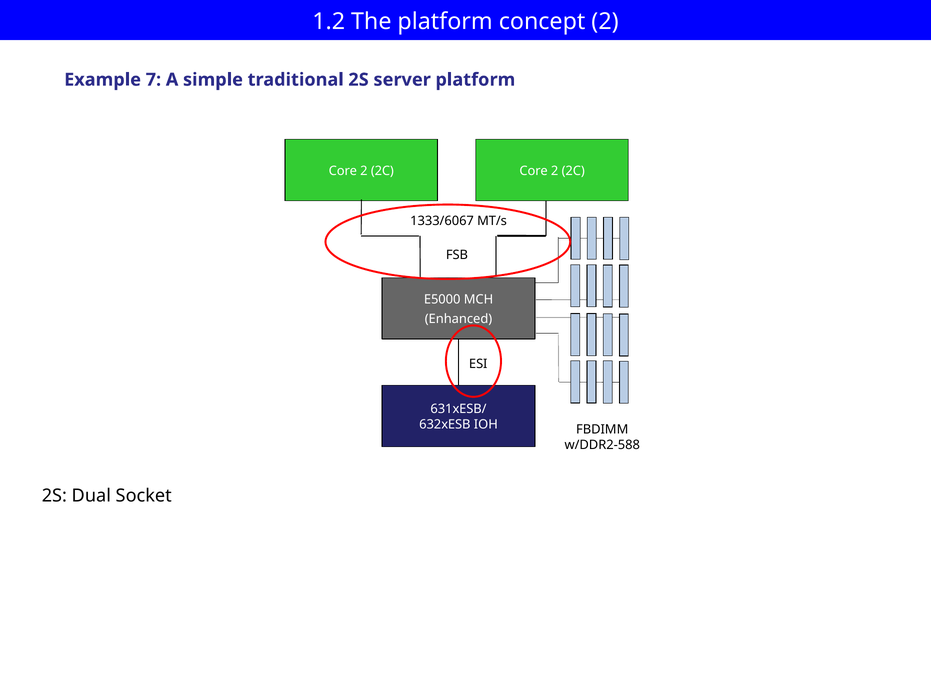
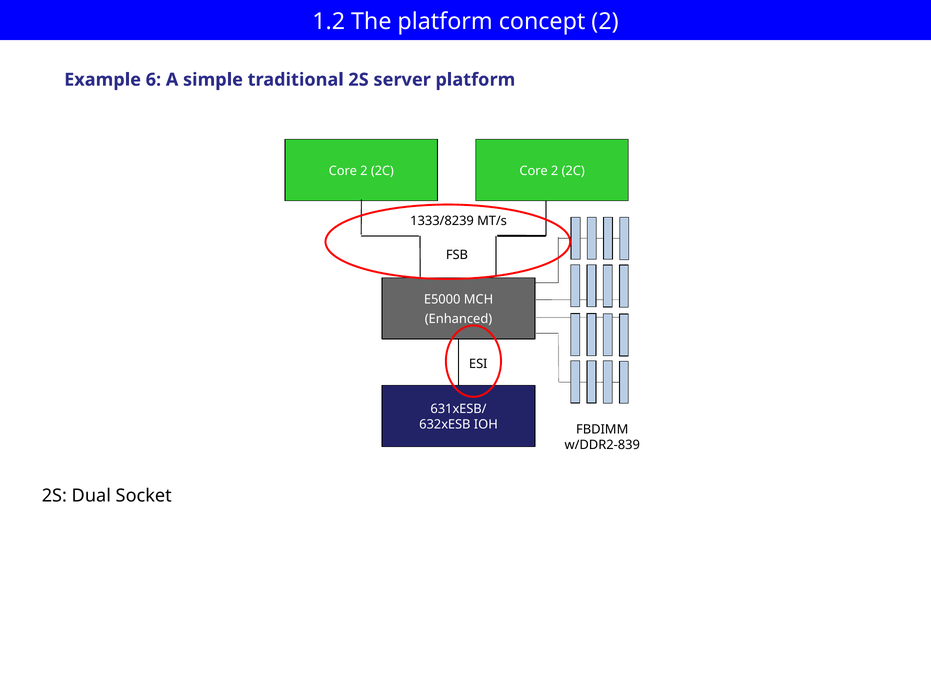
7: 7 -> 6 (153, 80)
1333/6067: 1333/6067 -> 1333/8239 (442, 221)
w/DDR2-588: w/DDR2-588 -> w/DDR2-839 (602, 445)
